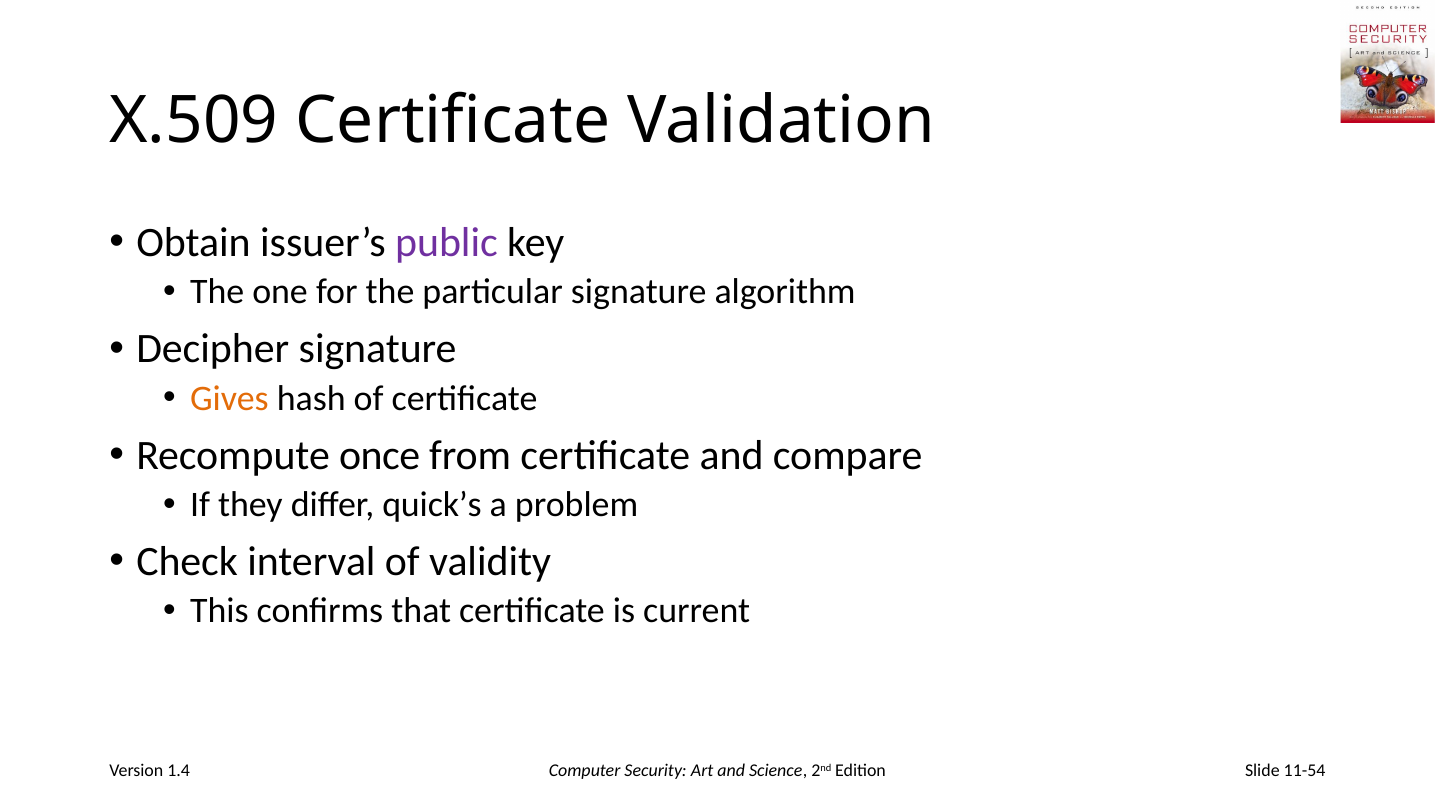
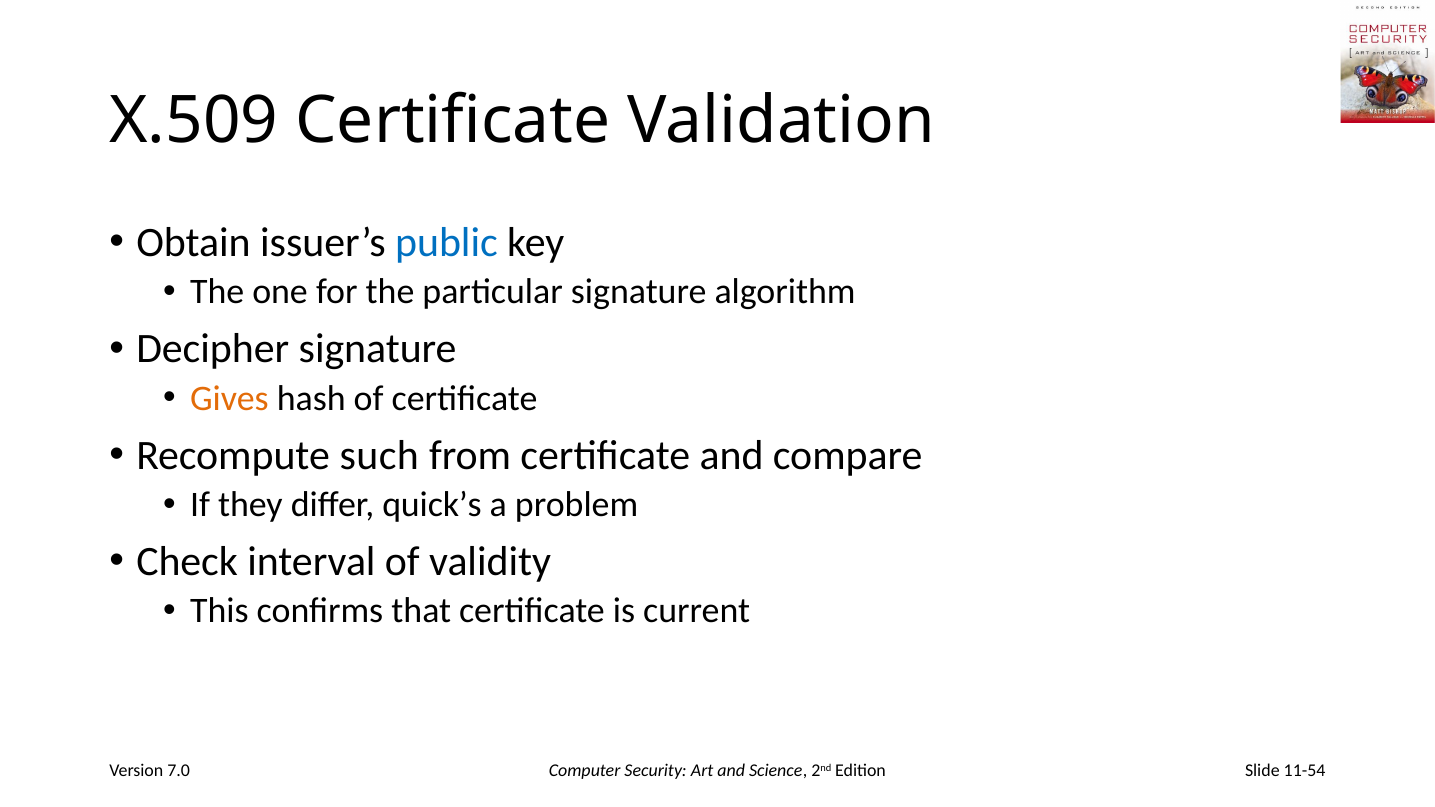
public colour: purple -> blue (446, 243)
once: once -> such (379, 455)
1.4: 1.4 -> 7.0 (179, 771)
